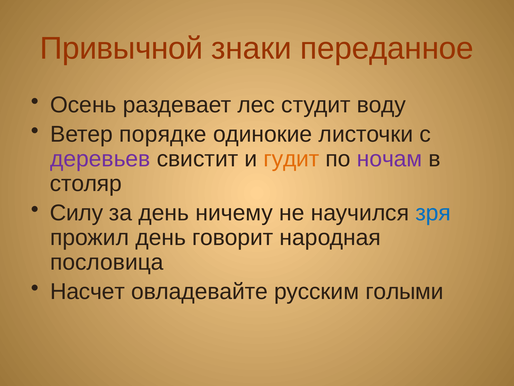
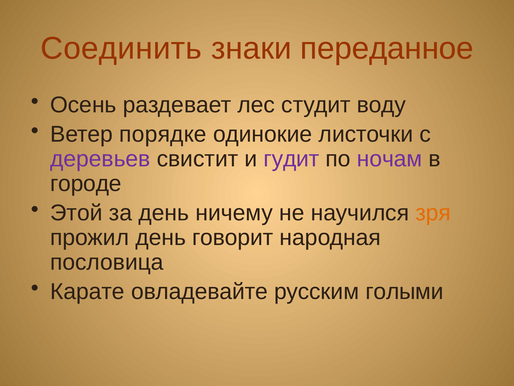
Привычной: Привычной -> Соединить (121, 48)
гудит colour: orange -> purple (291, 159)
столяр: столяр -> городе (86, 183)
Силу: Силу -> Этой (76, 213)
зря colour: blue -> orange (433, 213)
Насчет: Насчет -> Карате (87, 291)
